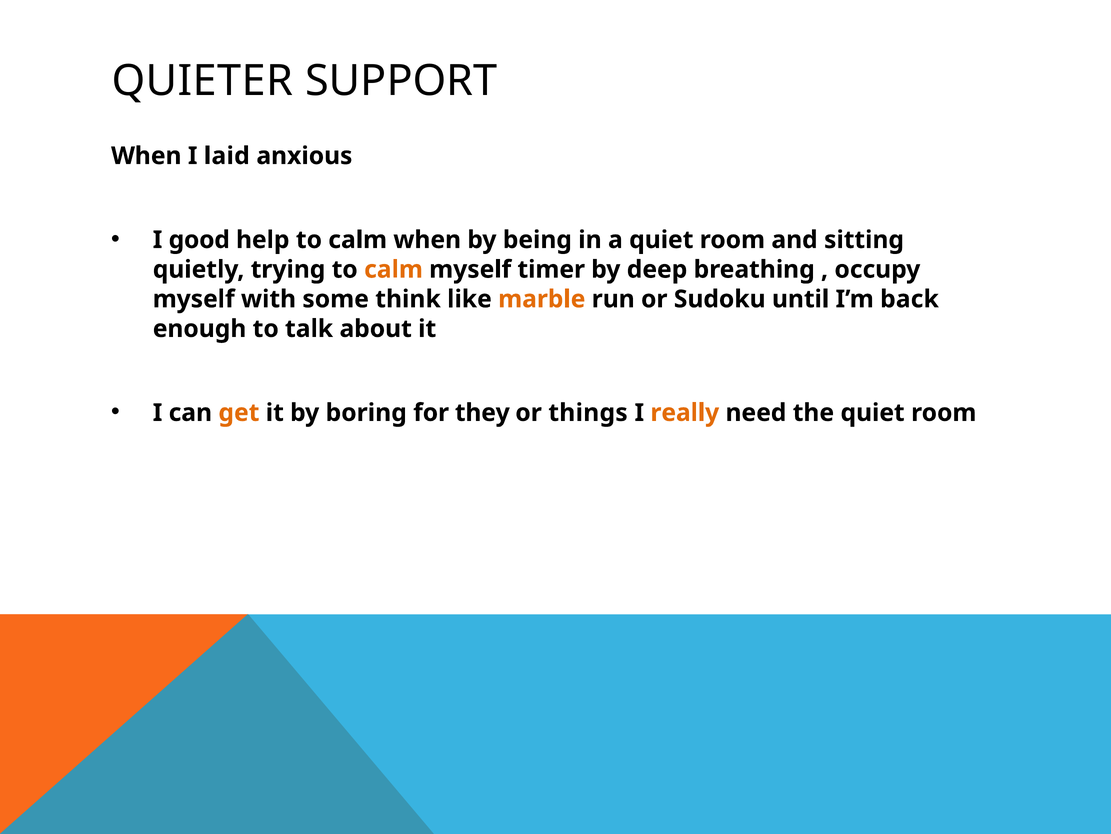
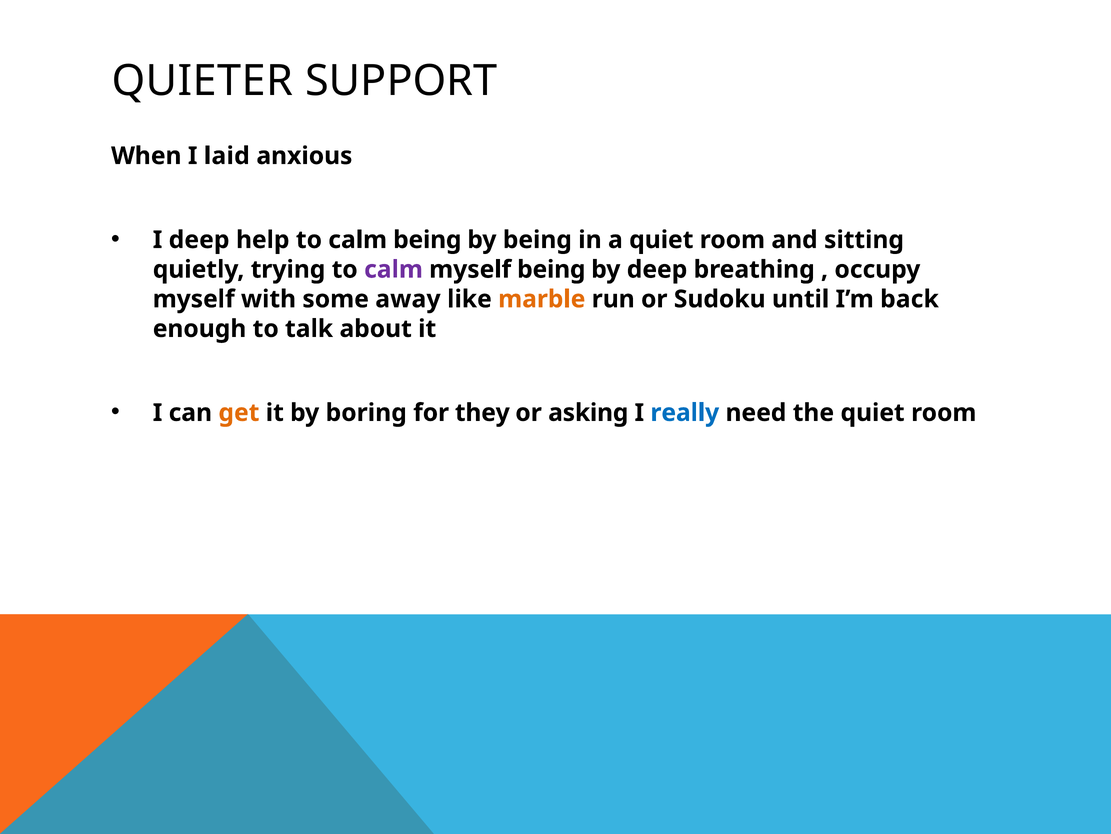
I good: good -> deep (199, 240)
calm when: when -> being (427, 240)
calm colour: orange -> purple (394, 269)
myself timer: timer -> being (551, 269)
think: think -> away (408, 299)
things: things -> asking (588, 412)
really colour: orange -> blue (685, 412)
